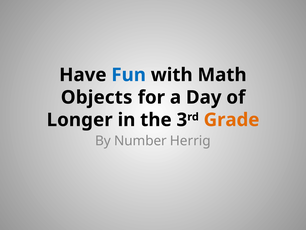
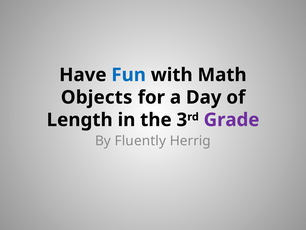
Longer: Longer -> Length (80, 120)
Grade colour: orange -> purple (232, 120)
Number: Number -> Fluently (140, 141)
